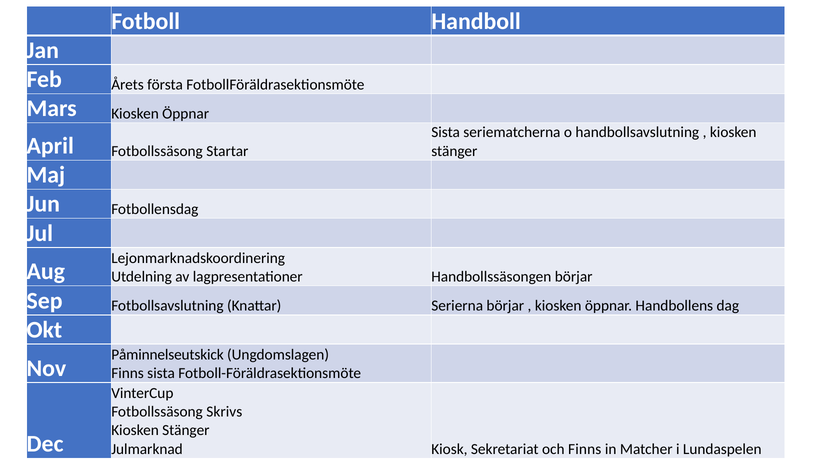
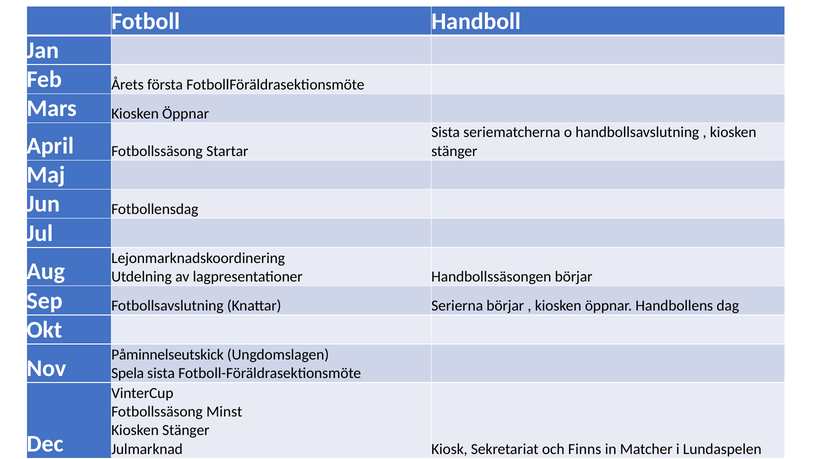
Finns: Finns -> Spela (128, 373)
Skrivs: Skrivs -> Minst (224, 412)
